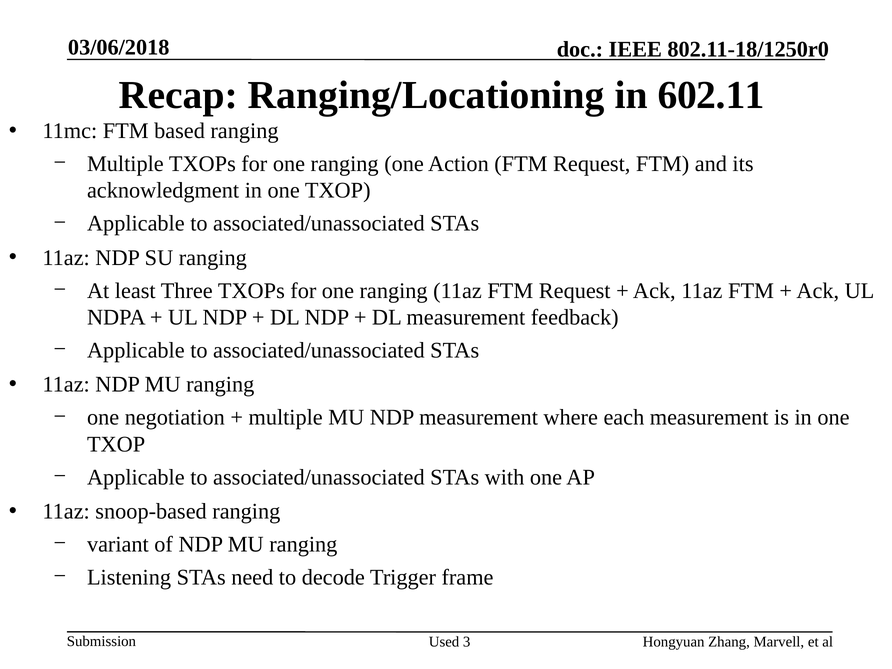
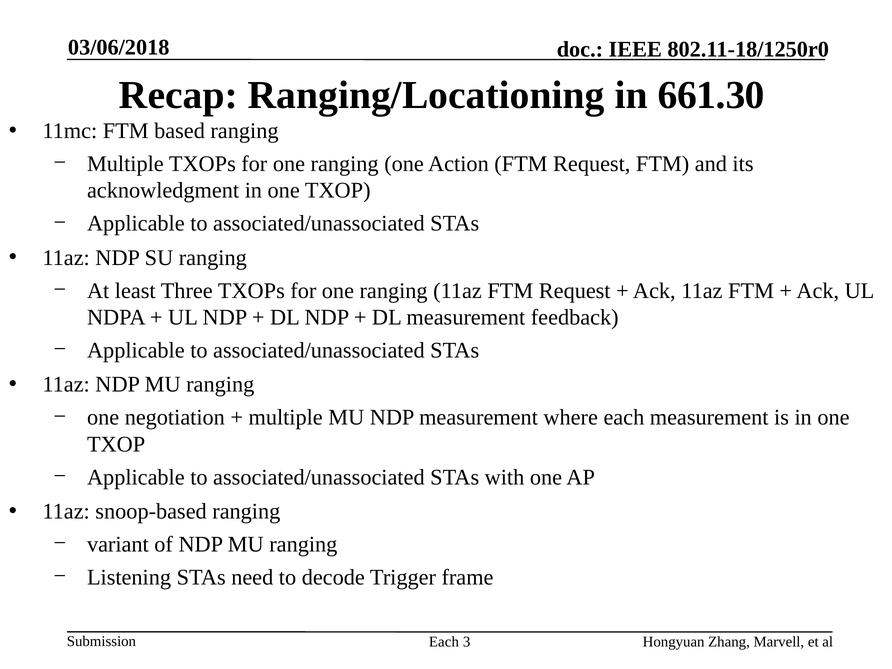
602.11: 602.11 -> 661.30 (711, 95)
Used: Used -> Each (444, 642)
